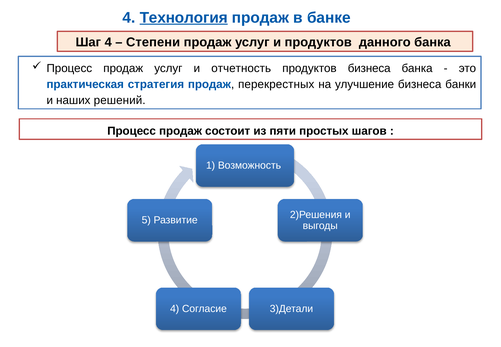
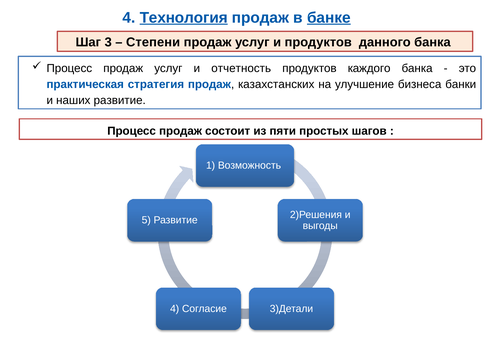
банке underline: none -> present (329, 18)
Шаг 4: 4 -> 3 (108, 42)
продуктов бизнеса: бизнеса -> каждого (369, 68)
перекрестных: перекрестных -> казахстанских (276, 84)
наших решений: решений -> развитие (120, 100)
